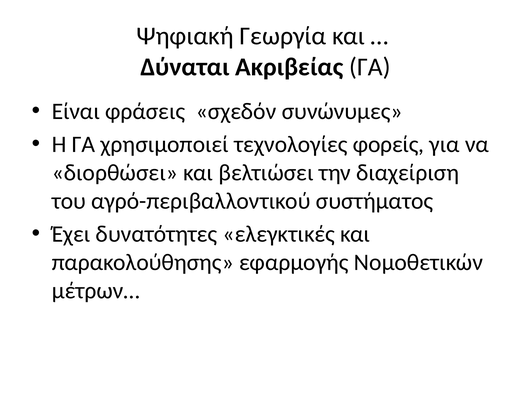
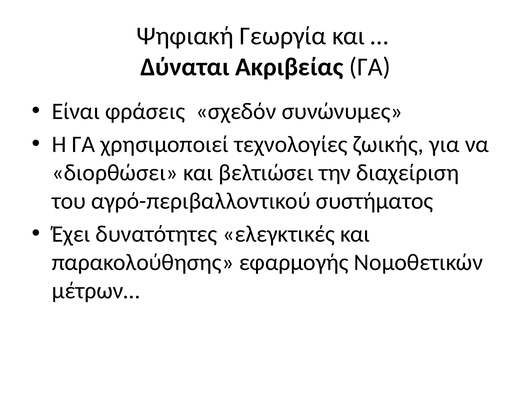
φορείς: φορείς -> ζωικής (388, 144)
